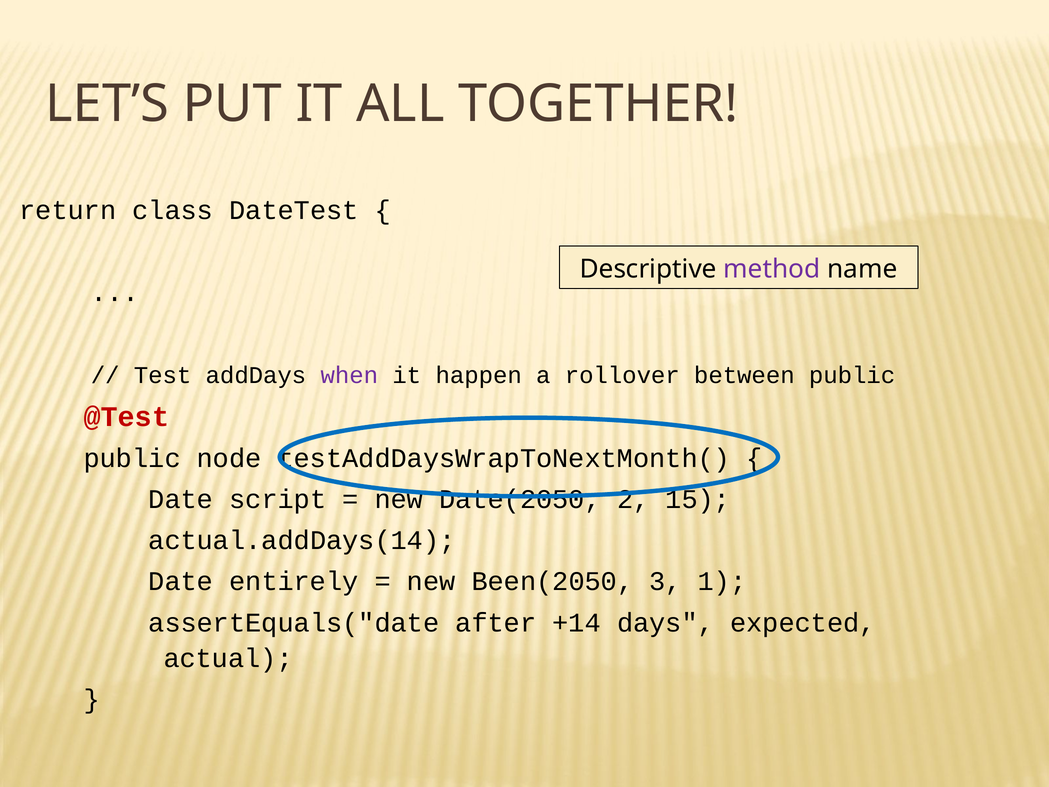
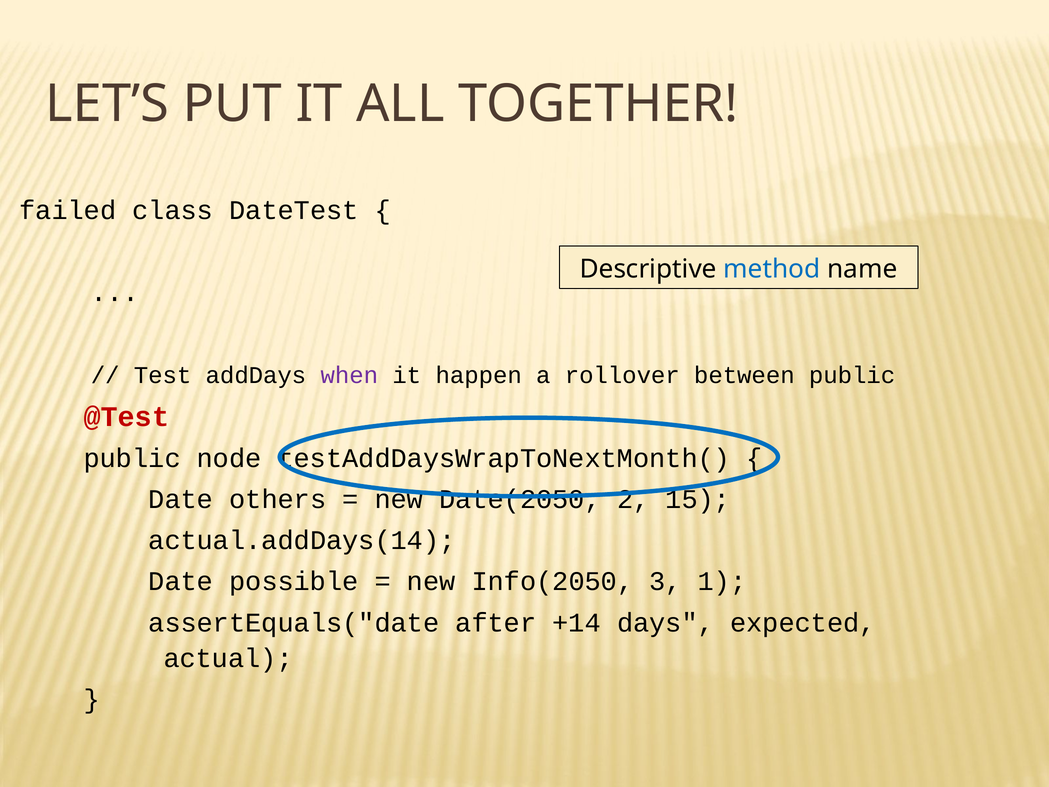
return: return -> failed (68, 210)
method colour: purple -> blue (772, 269)
script: script -> others (278, 499)
entirely: entirely -> possible (294, 581)
Been(2050: Been(2050 -> Info(2050 (552, 581)
